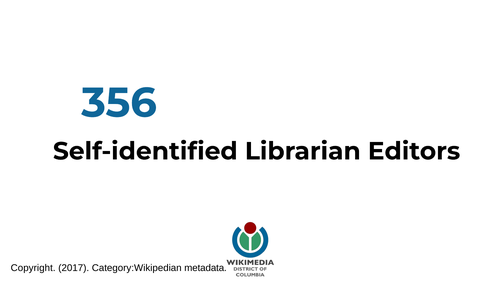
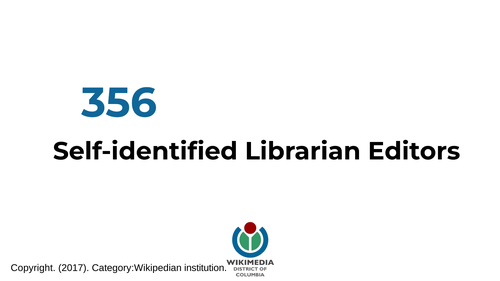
metadata: metadata -> institution (206, 268)
